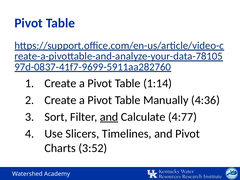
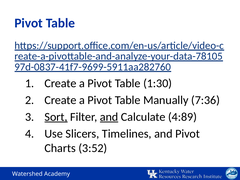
1:14: 1:14 -> 1:30 (158, 83)
4:36: 4:36 -> 7:36 (206, 100)
Sort underline: none -> present (56, 117)
4:77: 4:77 -> 4:89 (183, 117)
